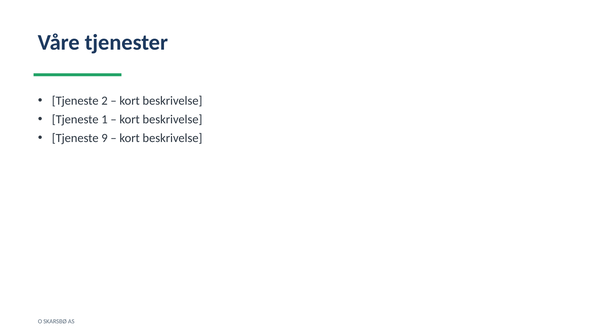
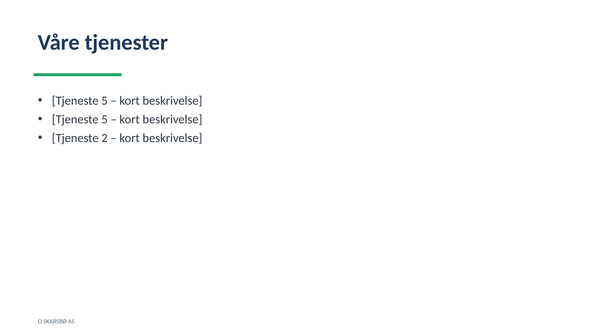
2: 2 -> 5 (104, 101)
1: 1 -> 5 (104, 120)
9: 9 -> 2 (104, 138)
